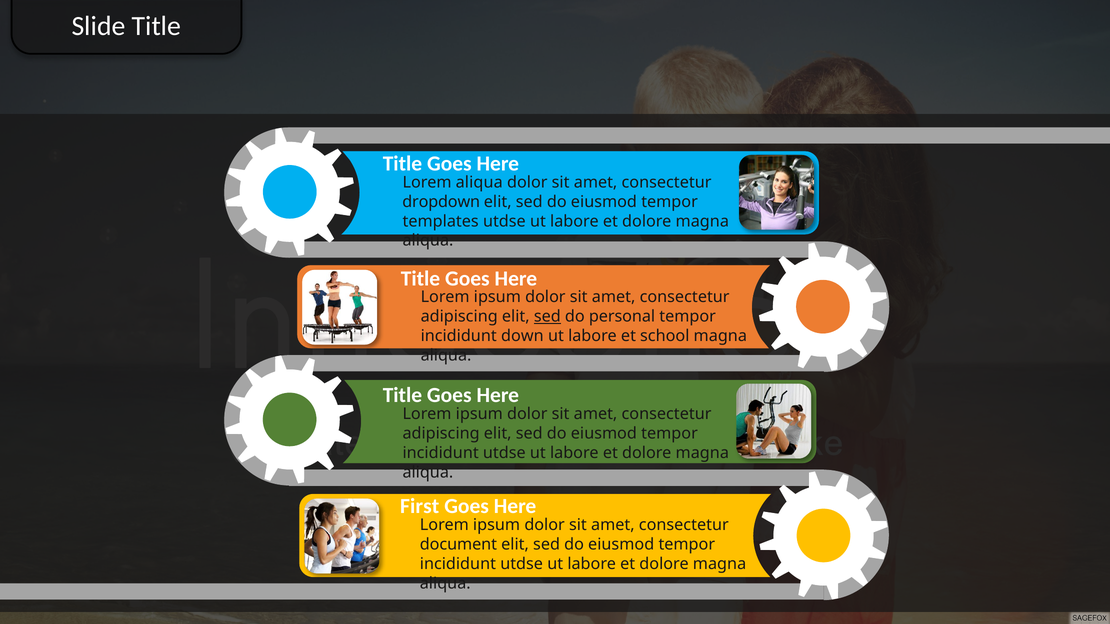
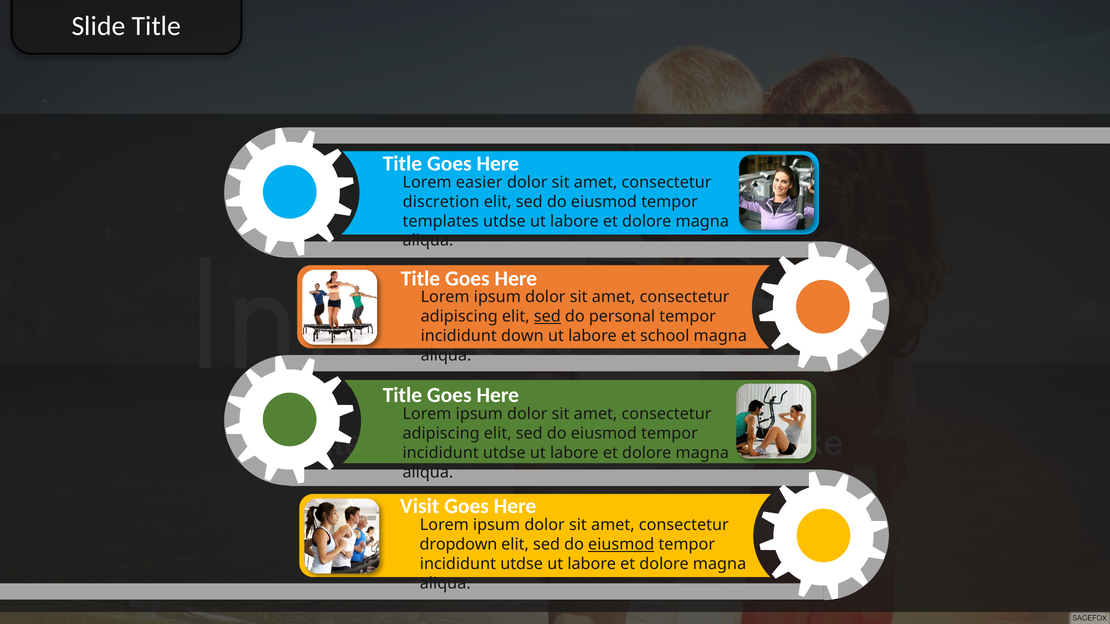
Lorem aliqua: aliqua -> easier (479, 182)
dropdown: dropdown -> discretion (441, 202)
First: First -> Visit (420, 506)
document: document -> dropdown (458, 545)
eiusmod underline: none -> present (621, 545)
